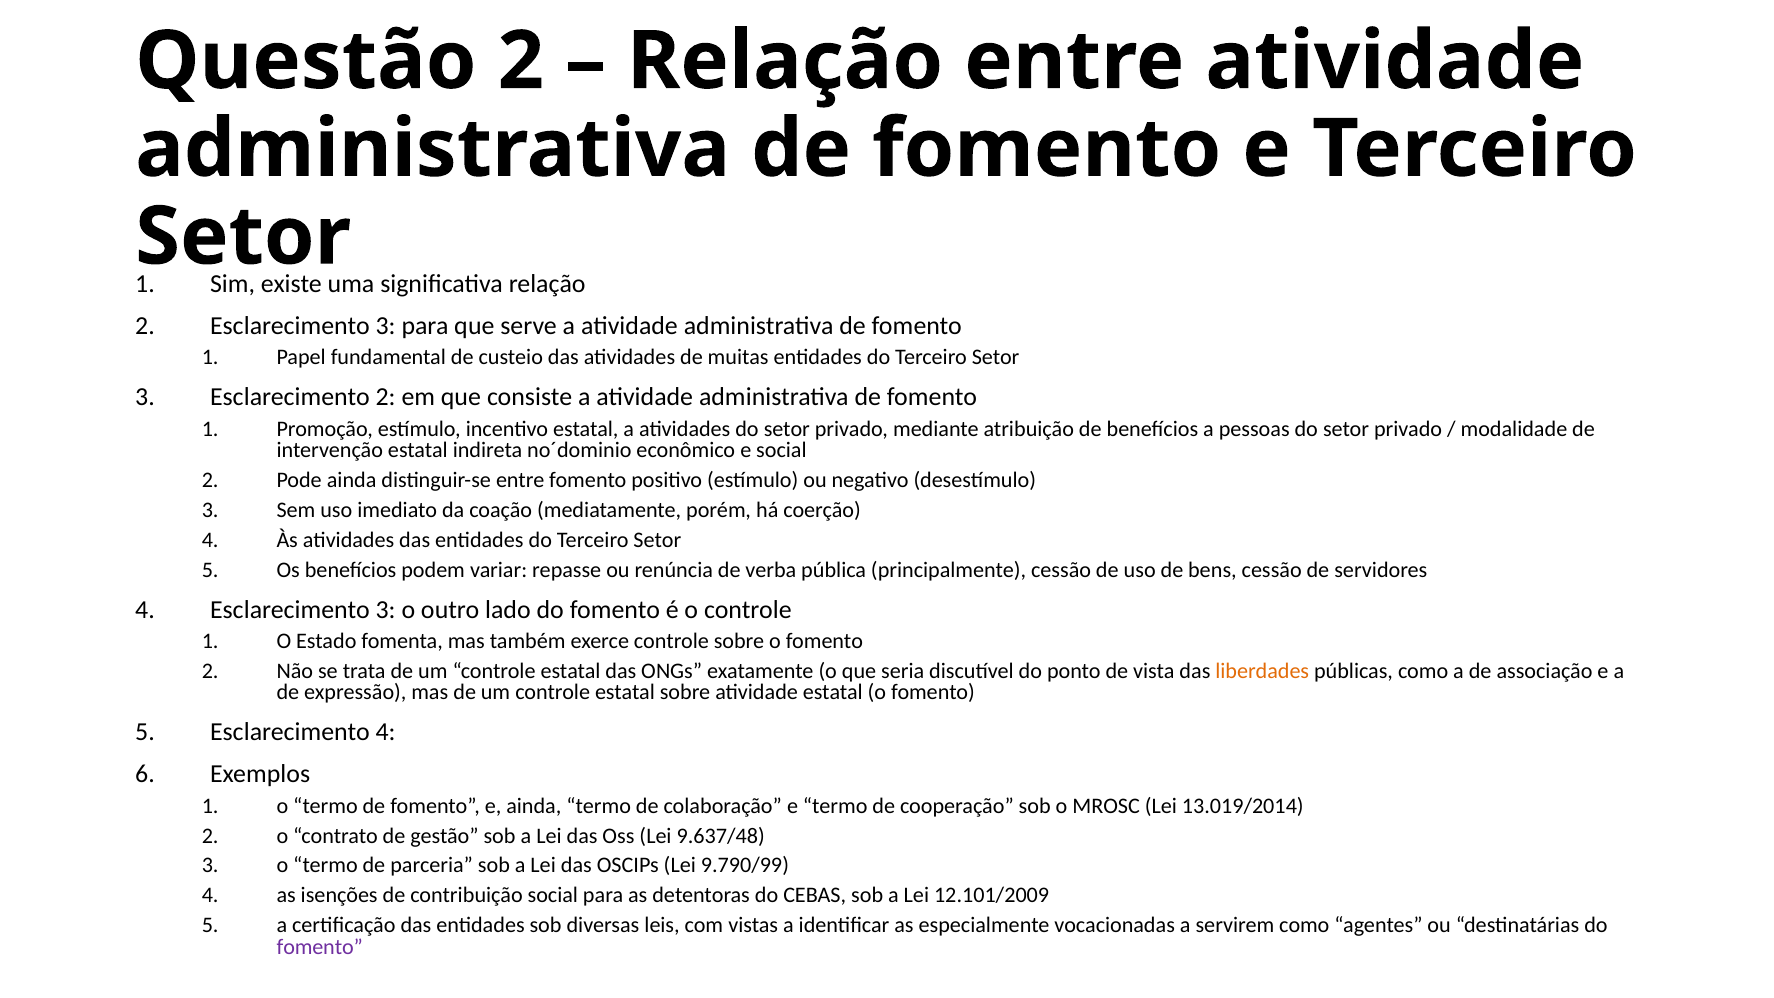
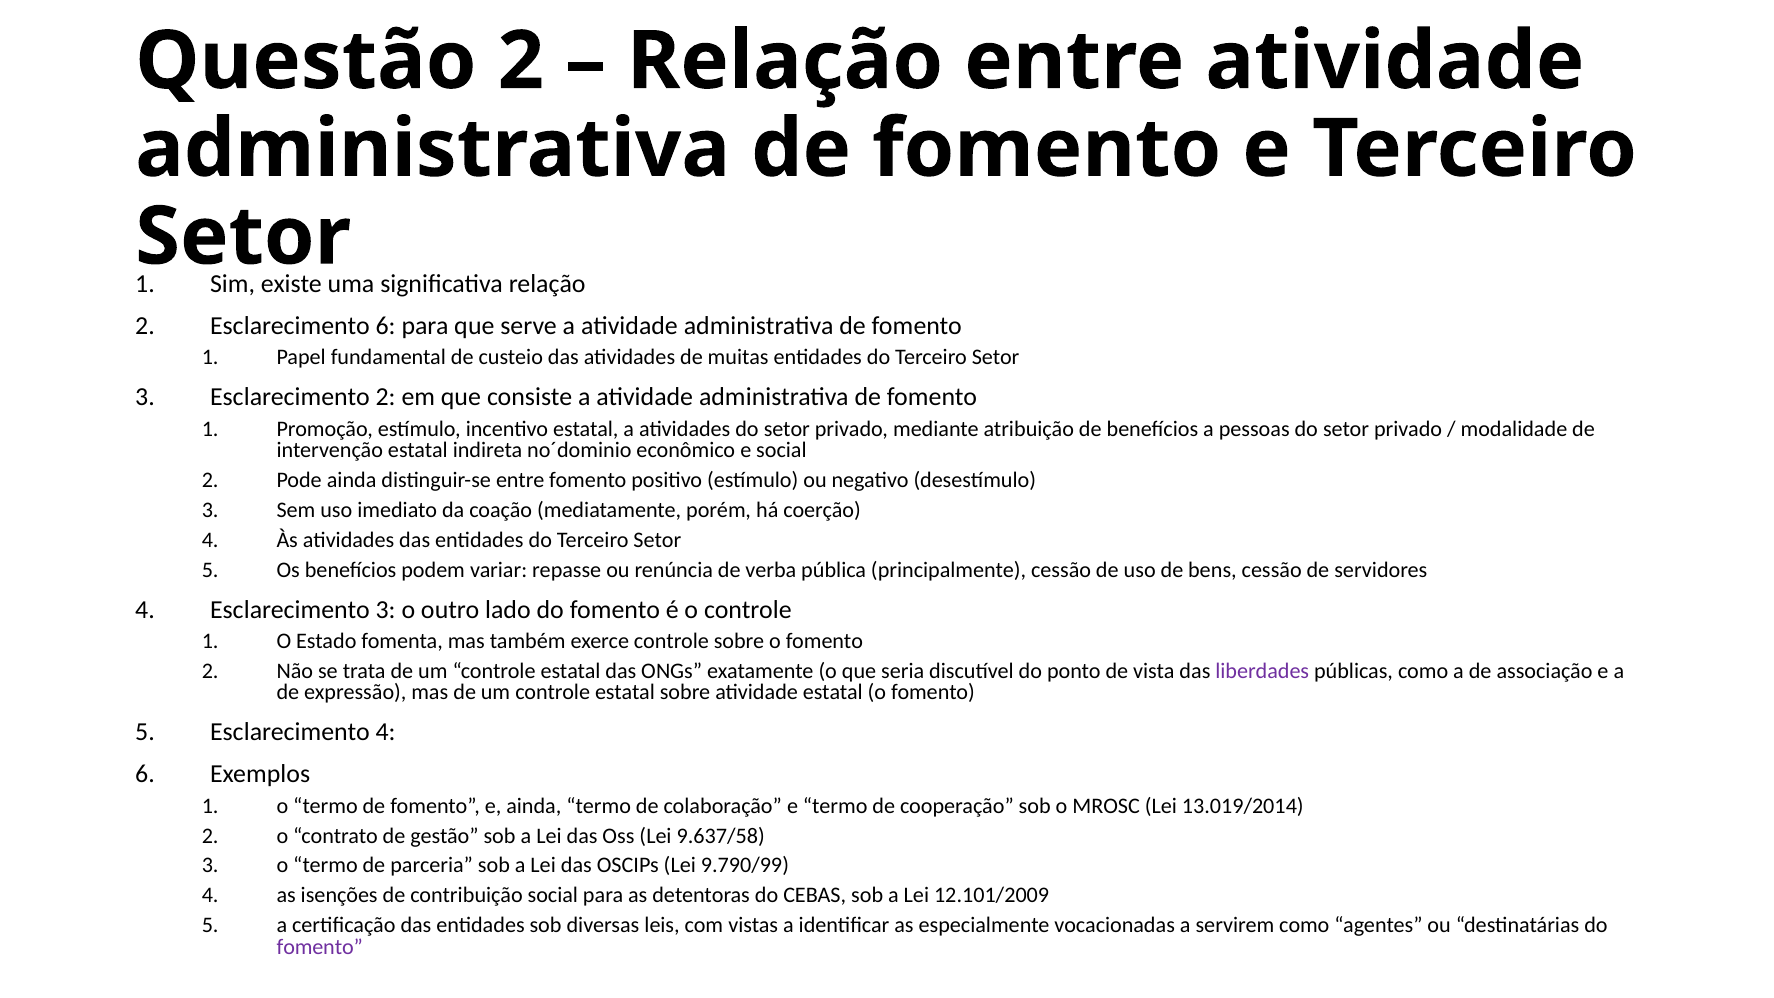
2 Esclarecimento 3: 3 -> 6 (386, 326)
liberdades colour: orange -> purple (1262, 671)
9.637/48: 9.637/48 -> 9.637/58 (721, 836)
